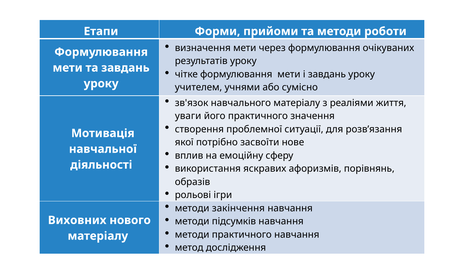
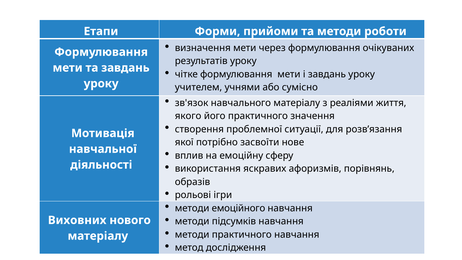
уваги: уваги -> якого (188, 116)
закінчення: закінчення -> емоційного (238, 208)
